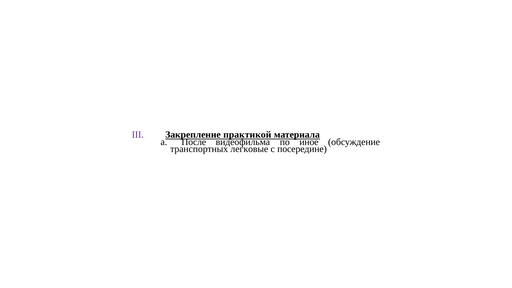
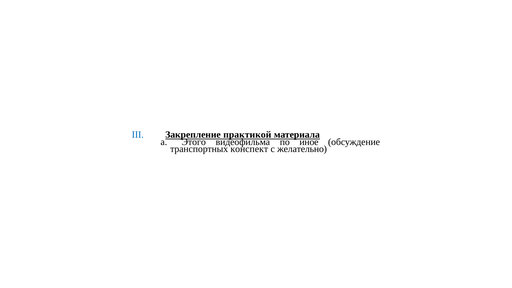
III colour: purple -> blue (138, 135)
После: После -> Этого (194, 142)
легковые: легковые -> конспект (249, 149)
посередине: посередине -> желательно (302, 149)
